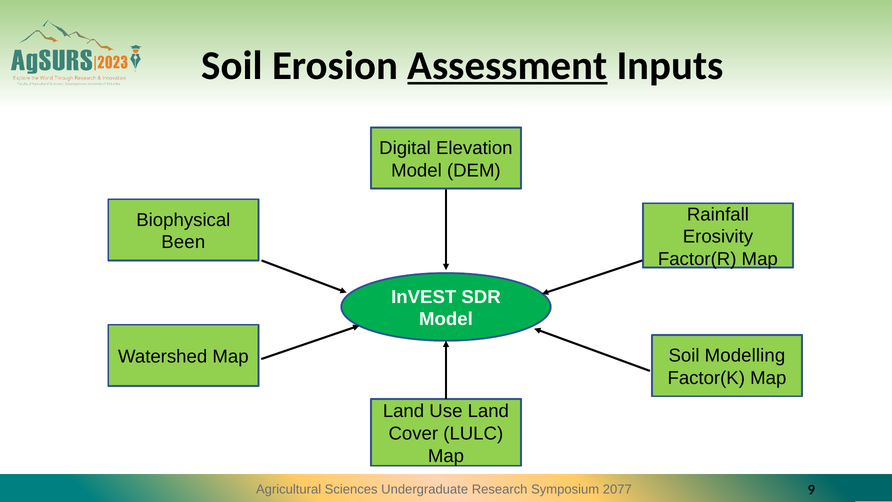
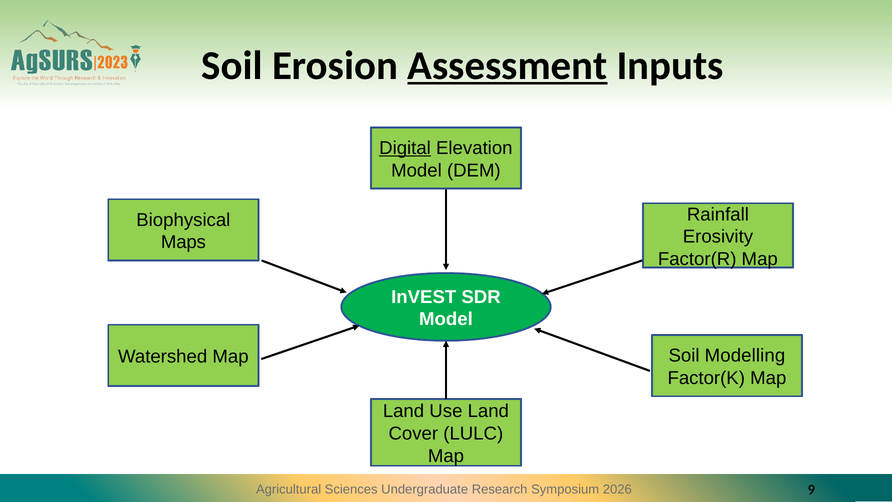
Digital underline: none -> present (405, 148)
Been: Been -> Maps (183, 242)
2077: 2077 -> 2026 (617, 489)
